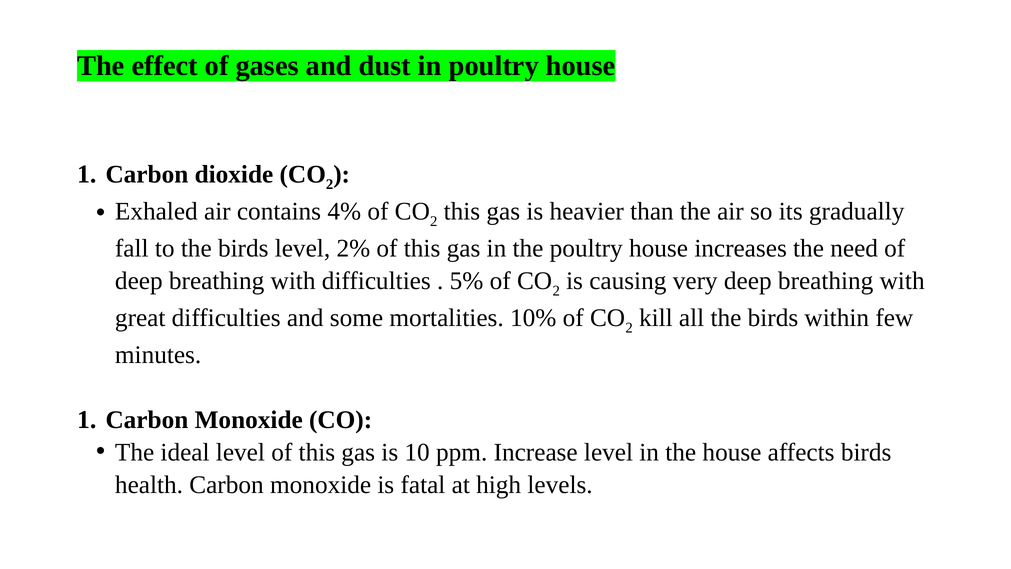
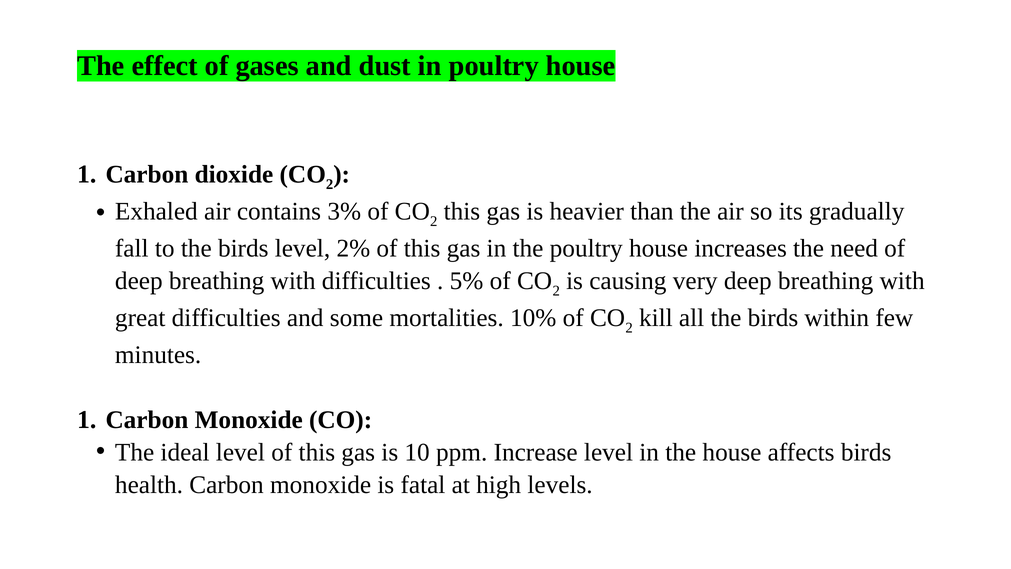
4%: 4% -> 3% (344, 212)
